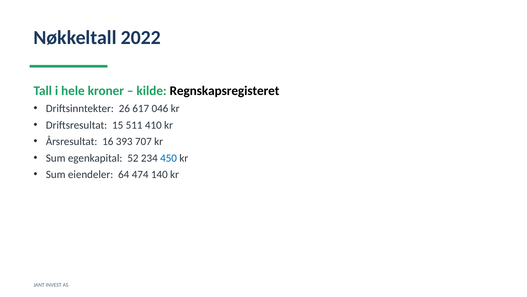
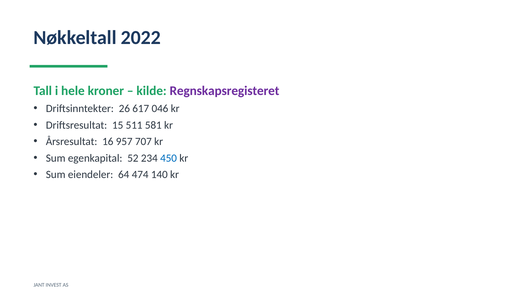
Regnskapsregisteret colour: black -> purple (224, 91)
410: 410 -> 581 (153, 125)
393: 393 -> 957 (124, 141)
